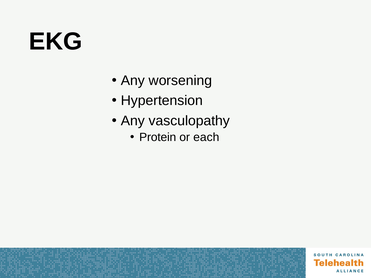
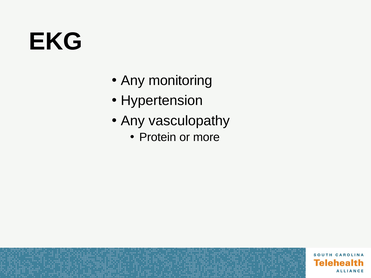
worsening: worsening -> monitoring (180, 81)
each: each -> more (206, 137)
